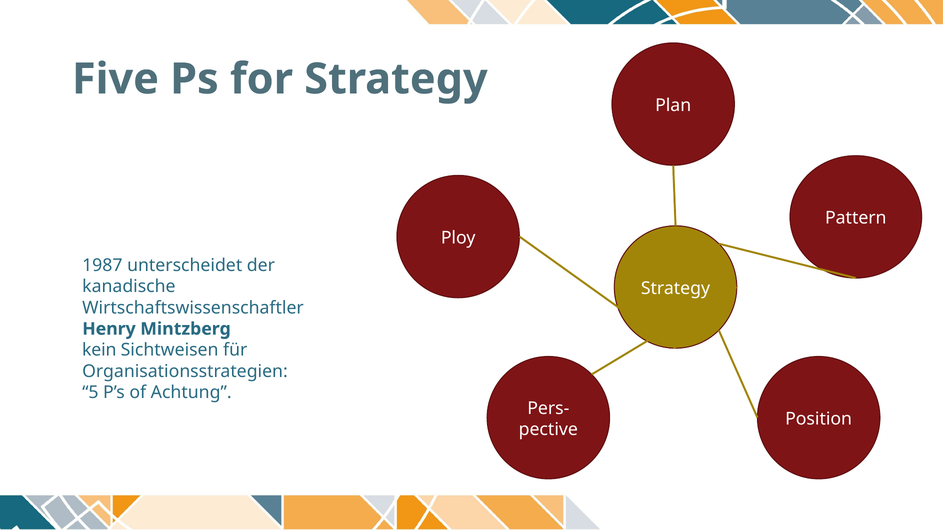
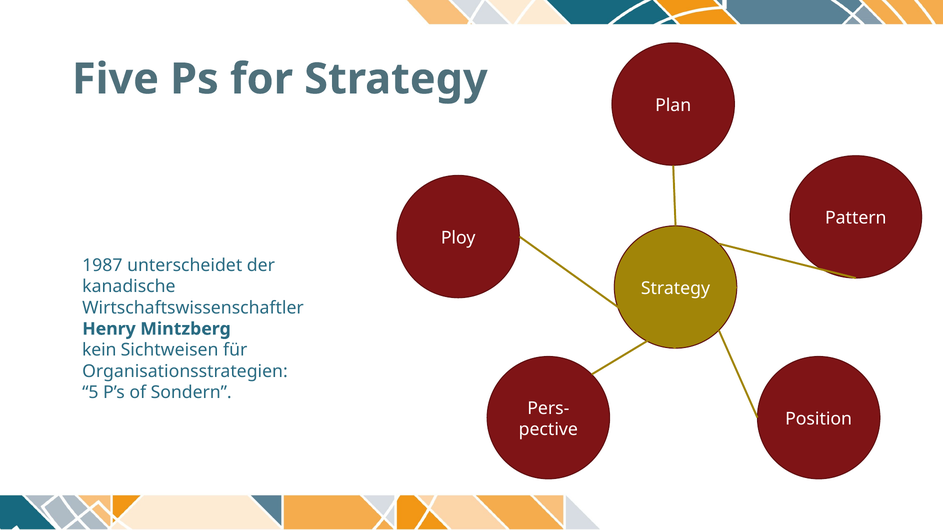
Achtung: Achtung -> Sondern (191, 393)
